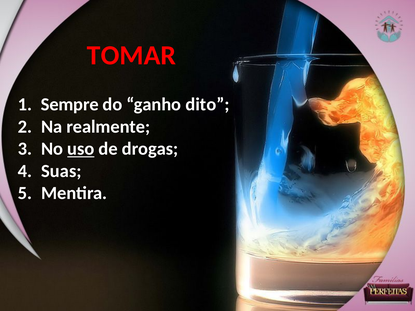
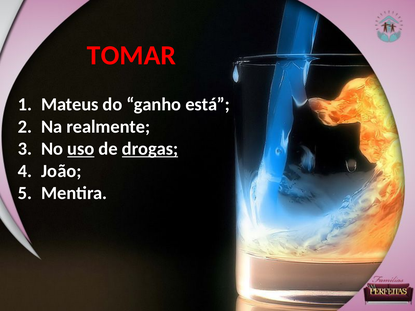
Sempre: Sempre -> Mateus (70, 105)
dito: dito -> está (208, 105)
drogas underline: none -> present (150, 149)
Suas: Suas -> João (61, 171)
